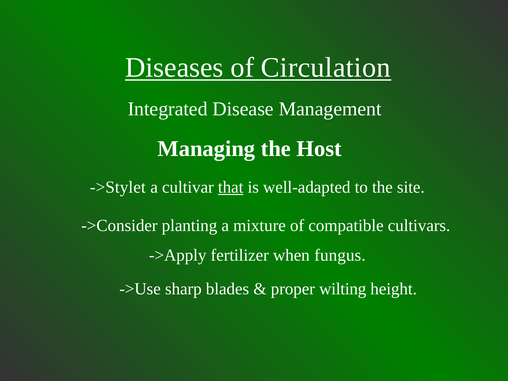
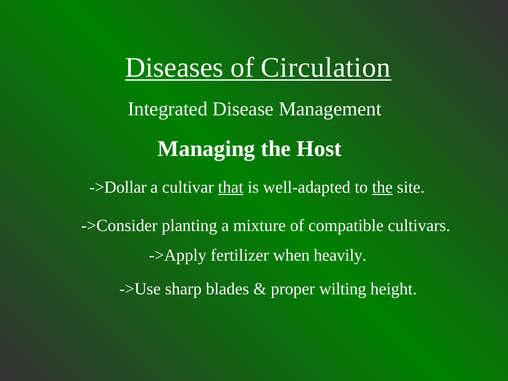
->Stylet: ->Stylet -> ->Dollar (118, 187)
the underline: none -> present (382, 187)
fungus: fungus -> heavily (340, 255)
